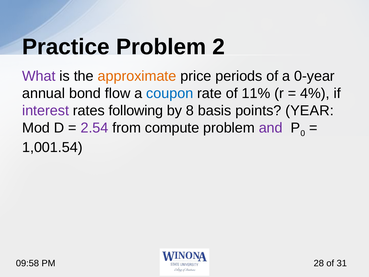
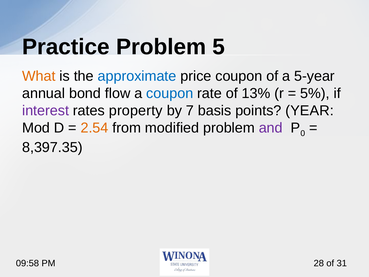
2: 2 -> 5 (219, 47)
What colour: purple -> orange (39, 76)
approximate colour: orange -> blue (137, 76)
price periods: periods -> coupon (239, 76)
0-year: 0-year -> 5-year (314, 76)
11%: 11% -> 13% (256, 93)
4%: 4% -> 5% (315, 93)
following: following -> property (136, 110)
8: 8 -> 7 (190, 110)
2.54 colour: purple -> orange (95, 128)
compute: compute -> modified (172, 128)
1,001.54: 1,001.54 -> 8,397.35 (52, 147)
